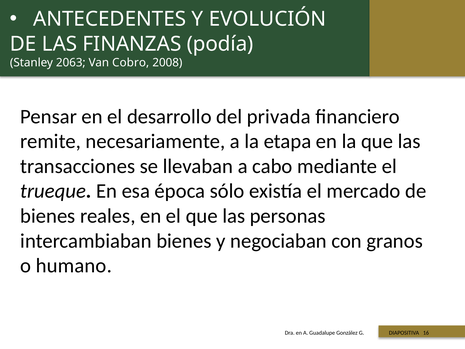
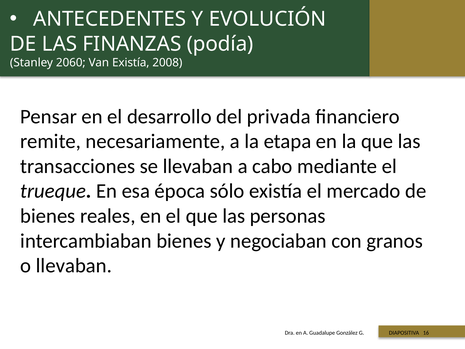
2063: 2063 -> 2060 (71, 63)
Van Cobro: Cobro -> Existía (131, 63)
o humano: humano -> llevaban (74, 265)
